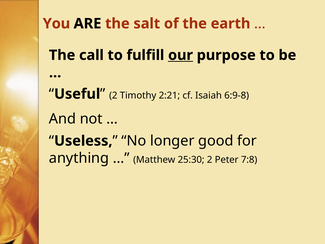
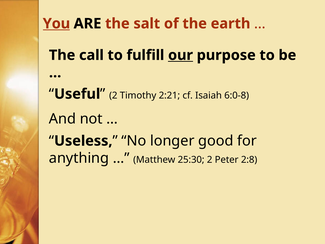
You underline: none -> present (56, 24)
6:9-8: 6:9-8 -> 6:0-8 (237, 95)
7:8: 7:8 -> 2:8 (249, 160)
